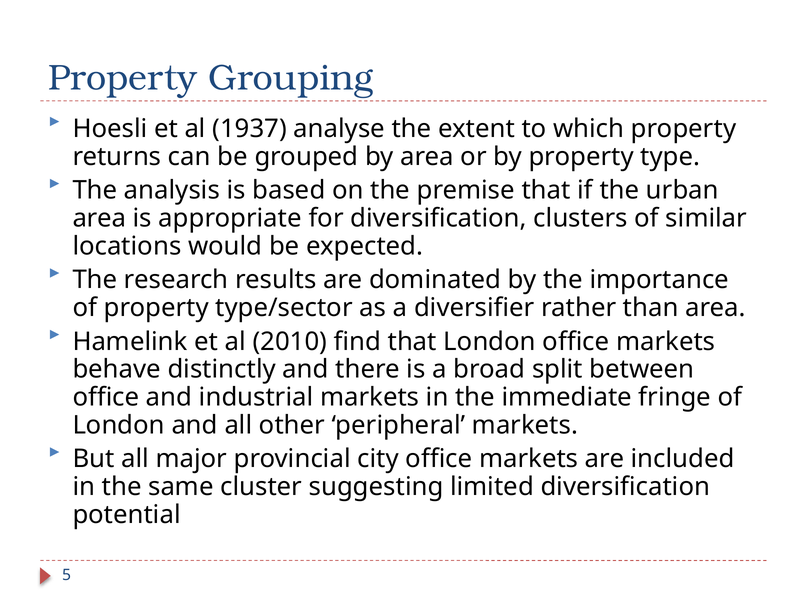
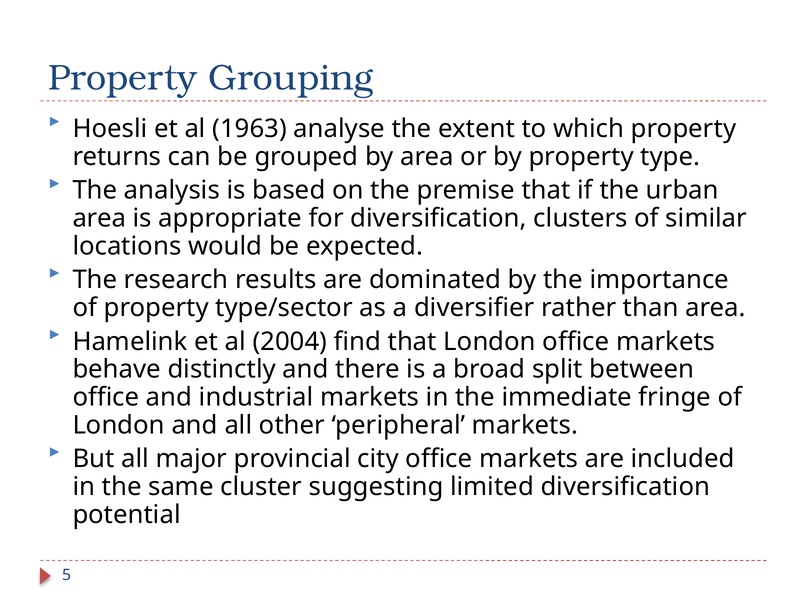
1937: 1937 -> 1963 (250, 129)
2010: 2010 -> 2004 (290, 342)
